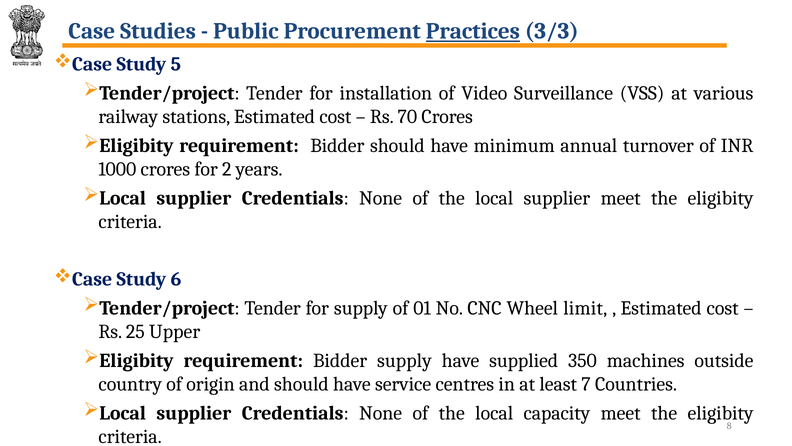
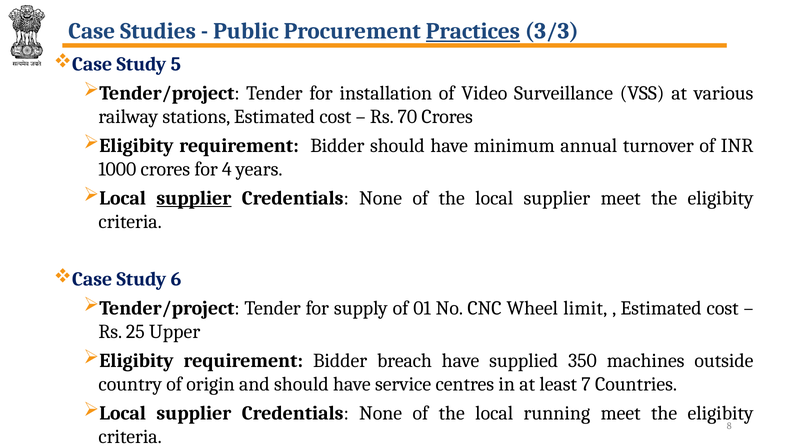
2: 2 -> 4 (227, 169)
supplier underline: none -> present (194, 198)
Bidder supply: supply -> breach (405, 360)
capacity: capacity -> running (557, 413)
